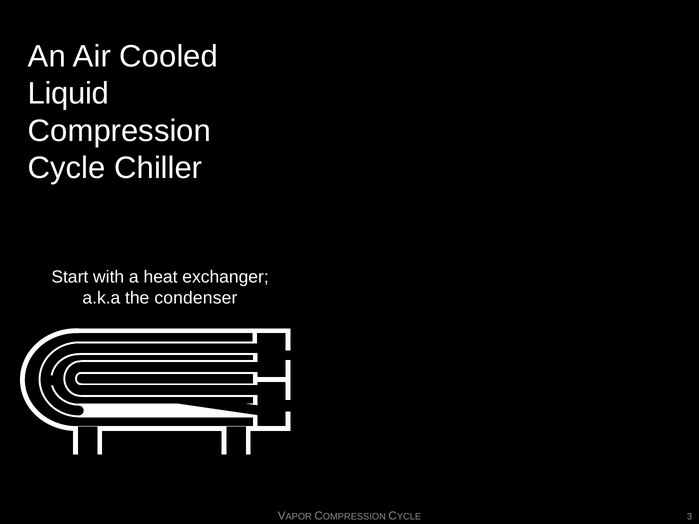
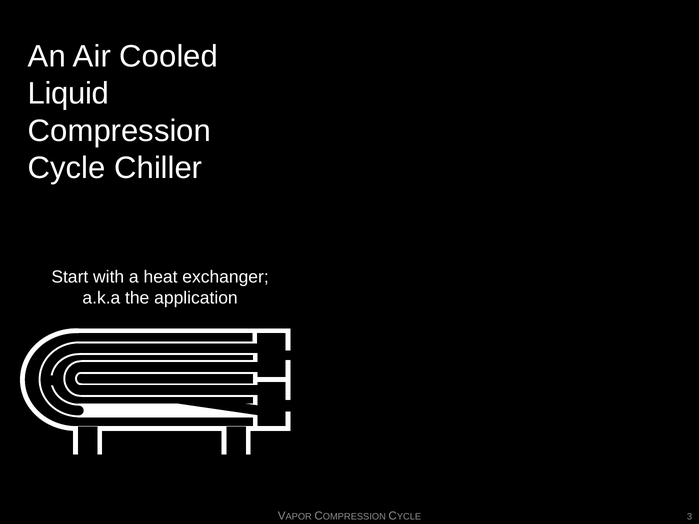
condenser: condenser -> application (196, 298)
